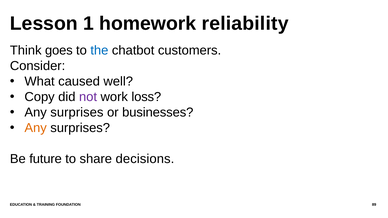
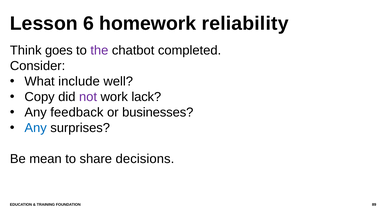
1: 1 -> 6 (88, 24)
the colour: blue -> purple (99, 51)
customers: customers -> completed (190, 51)
caused: caused -> include (79, 82)
loss: loss -> lack (146, 97)
surprises: surprises -> feedback (77, 113)
Any colour: orange -> blue (36, 128)
future: future -> mean (45, 159)
